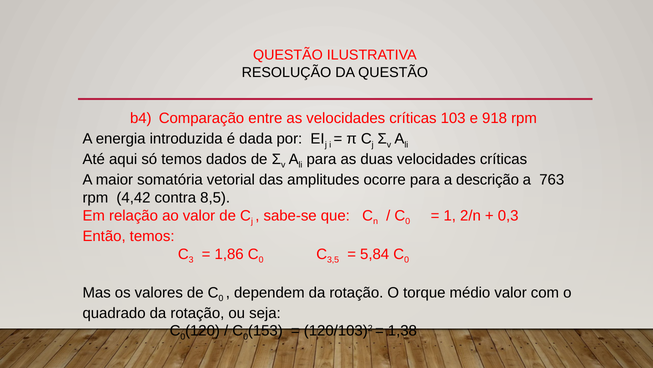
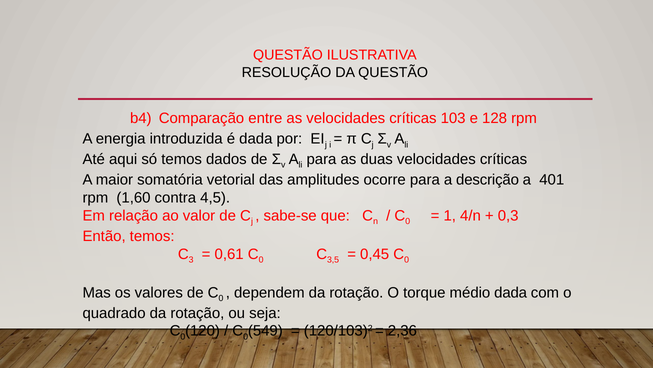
918: 918 -> 128 (495, 118)
763: 763 -> 401 (552, 179)
4,42: 4,42 -> 1,60 (133, 197)
8,5: 8,5 -> 4,5 (215, 197)
2/n: 2/n -> 4/n (471, 215)
1,86: 1,86 -> 0,61 (229, 254)
5,84: 5,84 -> 0,45 (375, 254)
médio valor: valor -> dada (511, 292)
153: 153 -> 549 (265, 330)
1,38: 1,38 -> 2,36 (402, 330)
